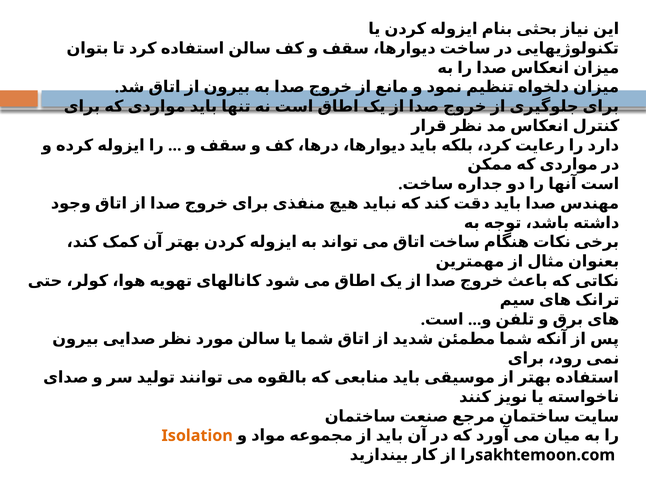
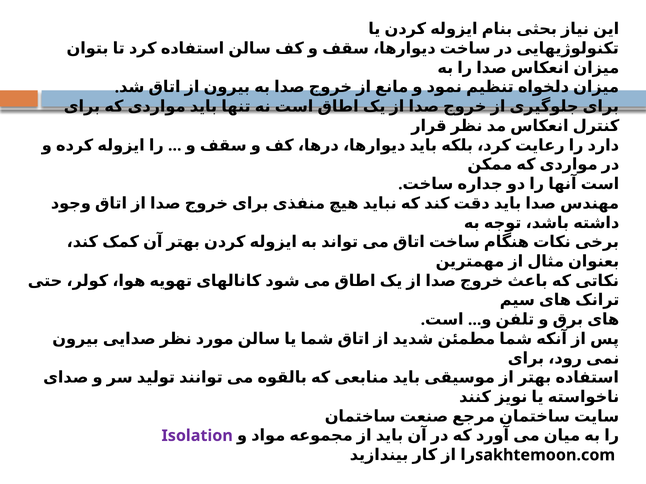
Isolation colour: orange -> purple (197, 436)
